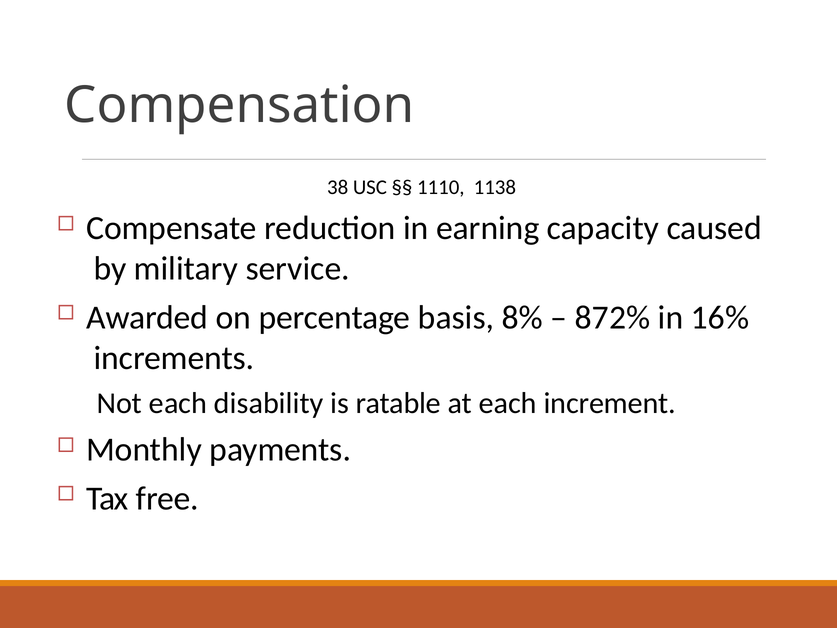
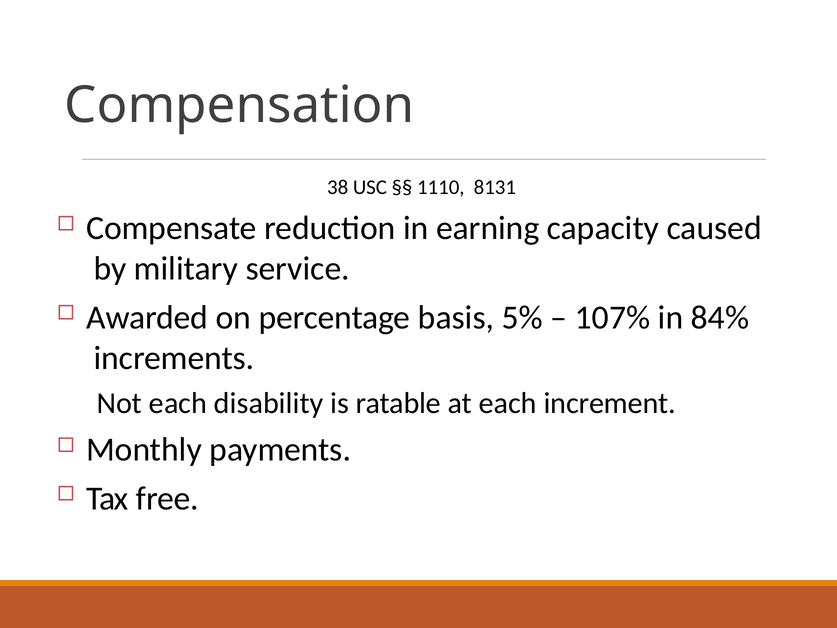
1138: 1138 -> 8131 (495, 187)
8%: 8% -> 5% (522, 317)
872%: 872% -> 107% (613, 317)
16%: 16% -> 84% (720, 317)
